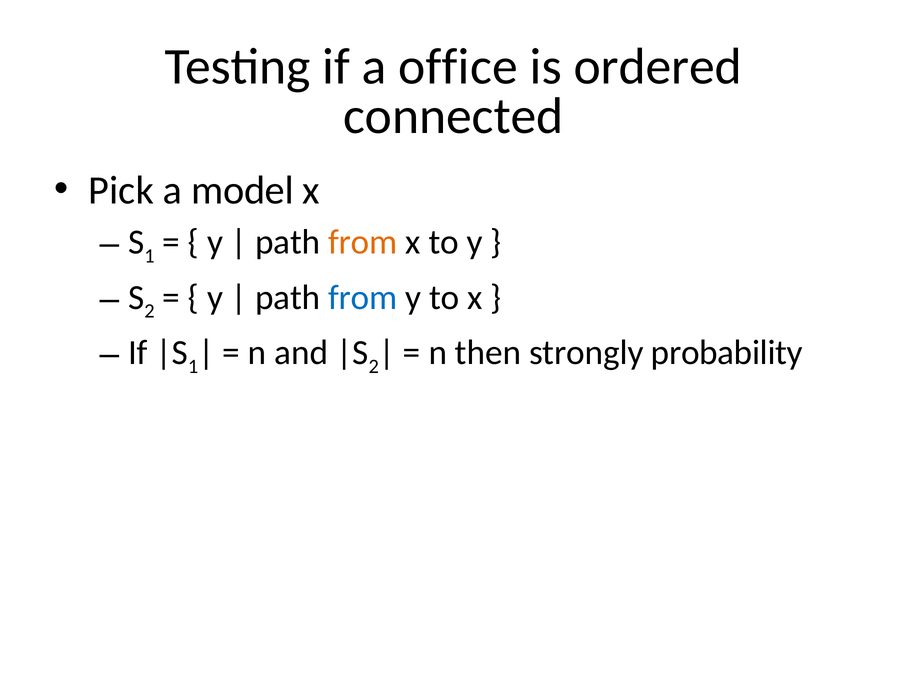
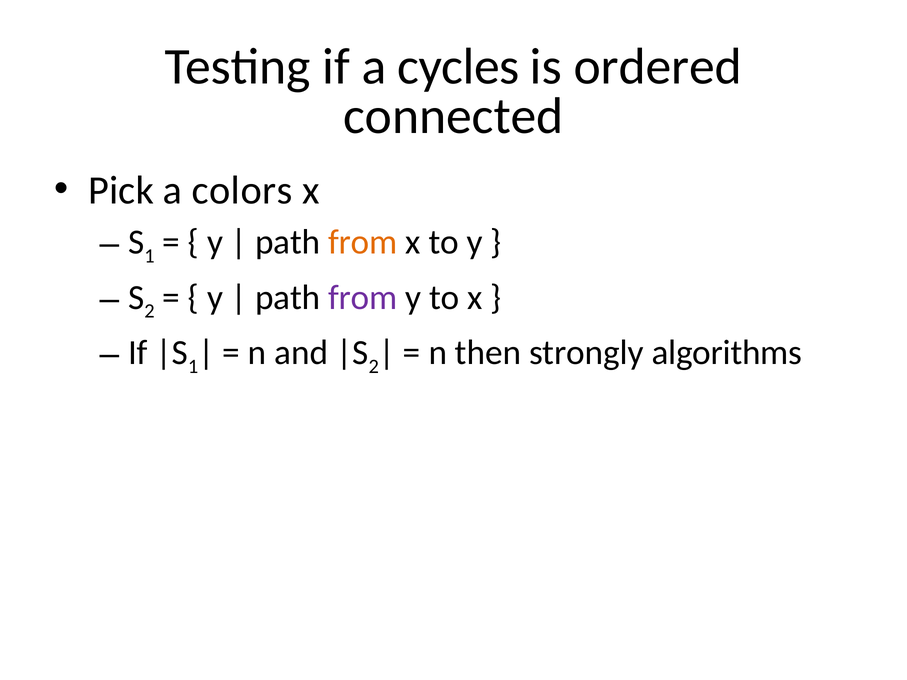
office: office -> cycles (458, 67)
model: model -> colors (242, 190)
from colour: blue -> purple (363, 298)
probability: probability -> algorithms (727, 353)
